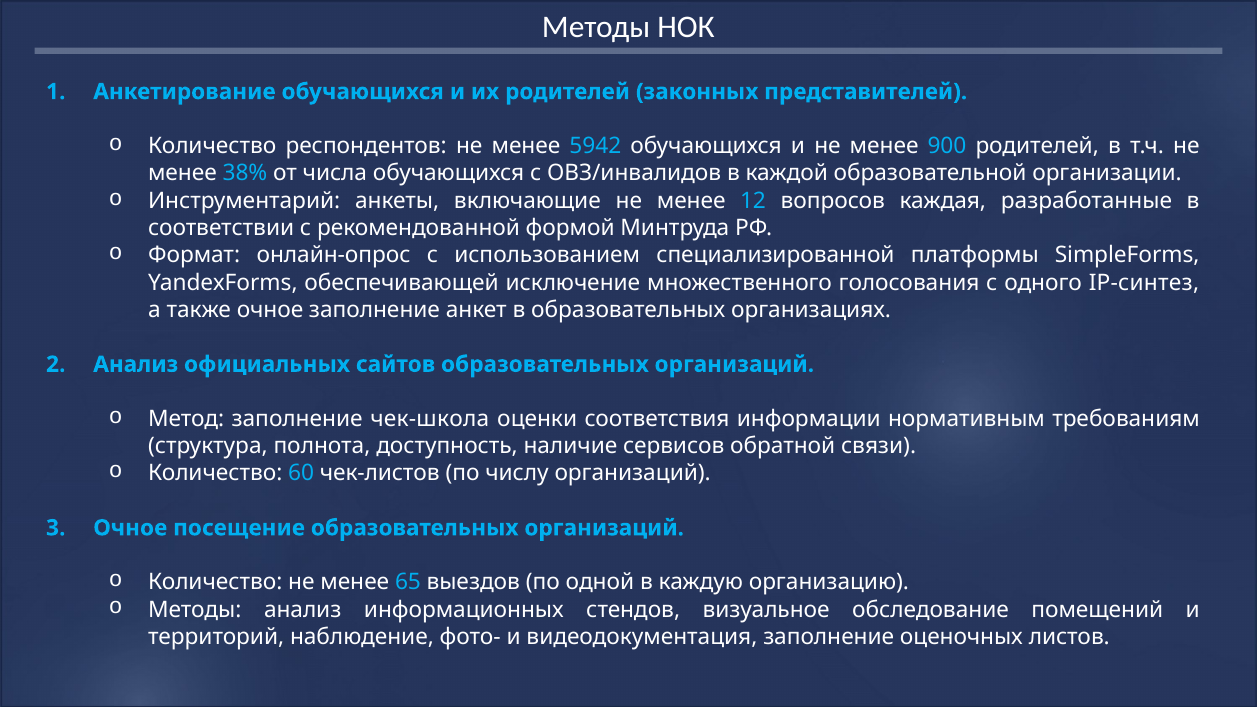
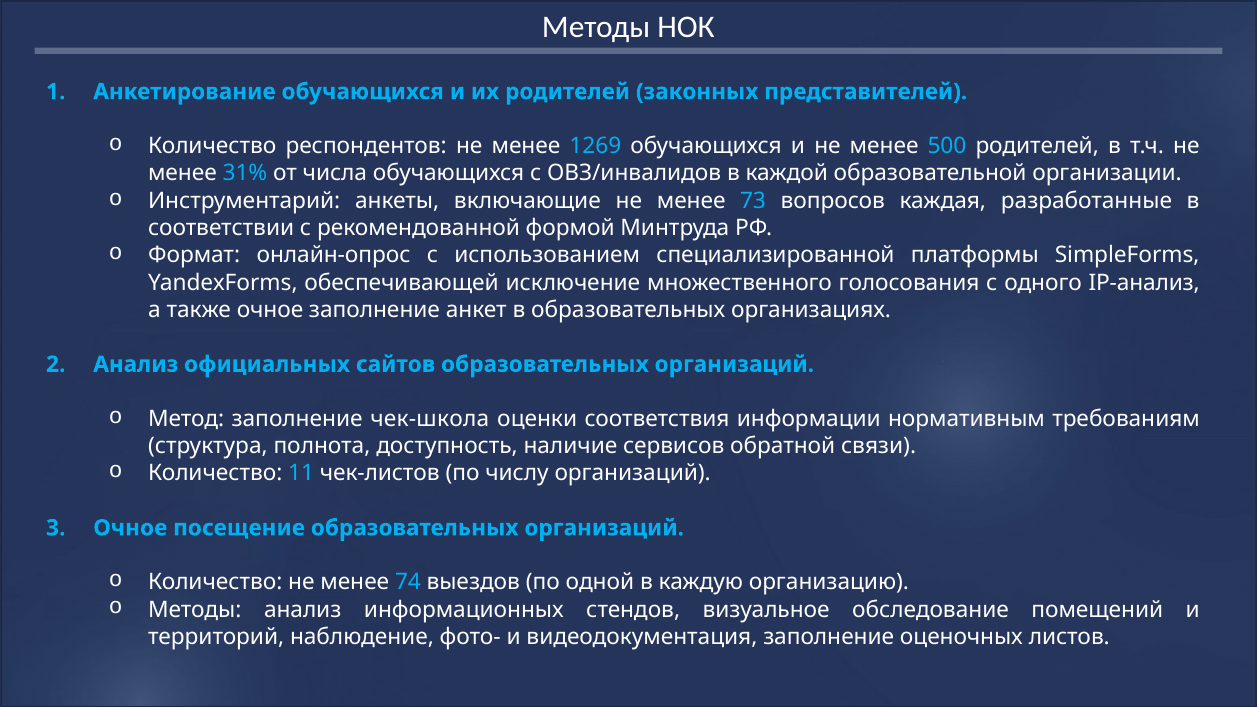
5942: 5942 -> 1269 (595, 146)
900: 900 -> 500 (947, 146)
38%: 38% -> 31% (245, 173)
12: 12 -> 73 (753, 201)
IP-синтез: IP-синтез -> IP-анализ (1144, 283)
60: 60 -> 11 (301, 473)
65: 65 -> 74 (408, 583)
